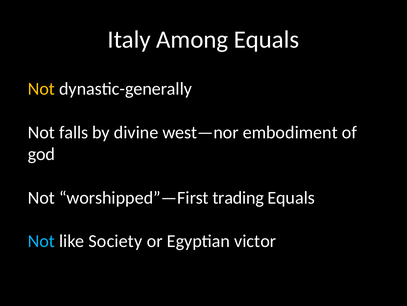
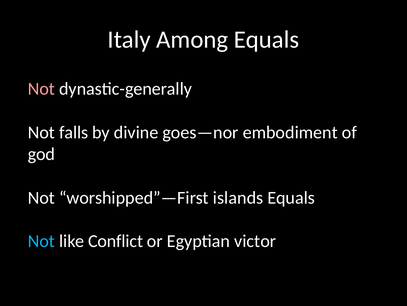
Not colour: yellow -> pink (41, 89)
west—nor: west—nor -> goes—nor (200, 132)
trading: trading -> islands (238, 197)
Society: Society -> Conflict (116, 241)
